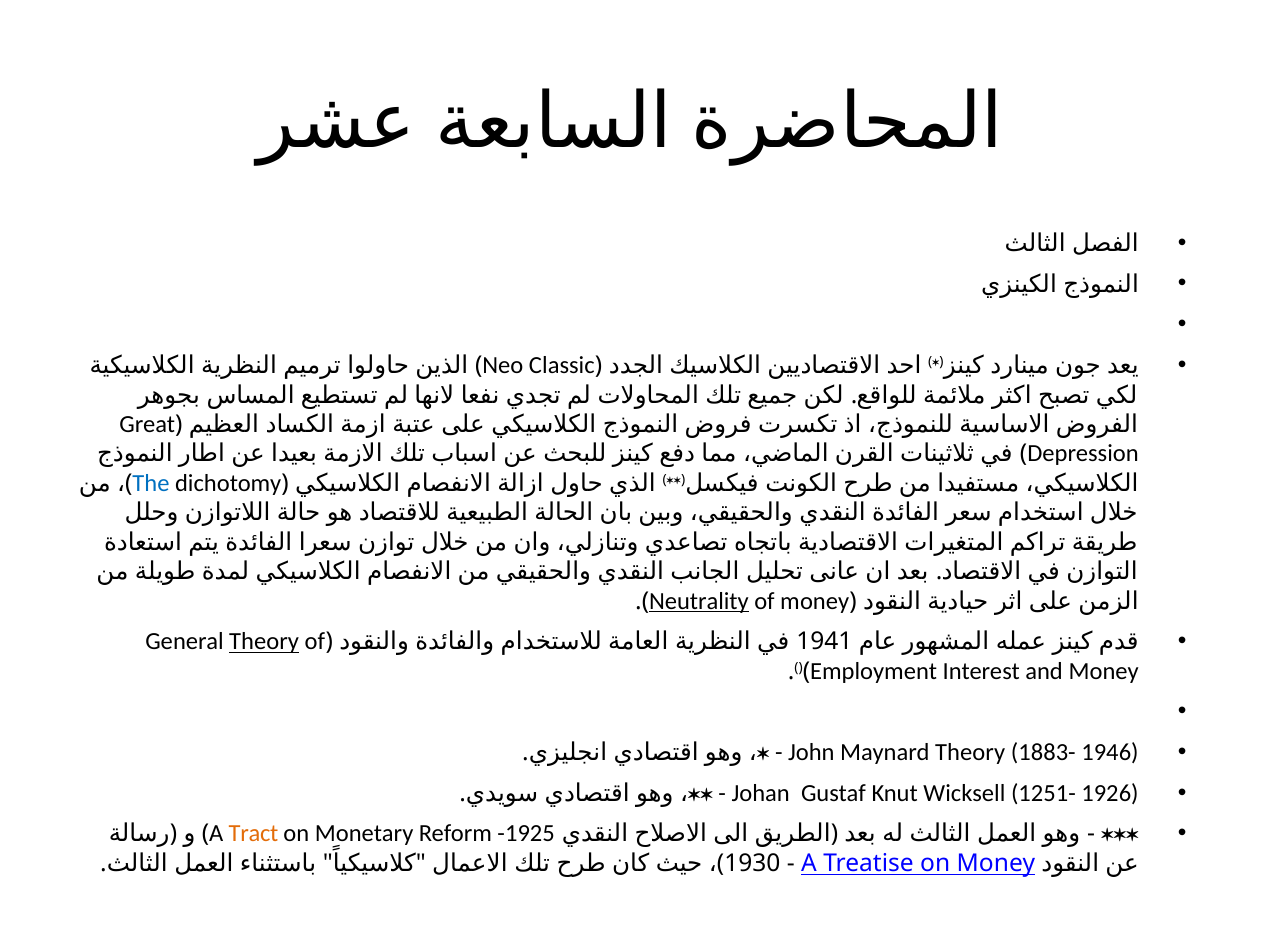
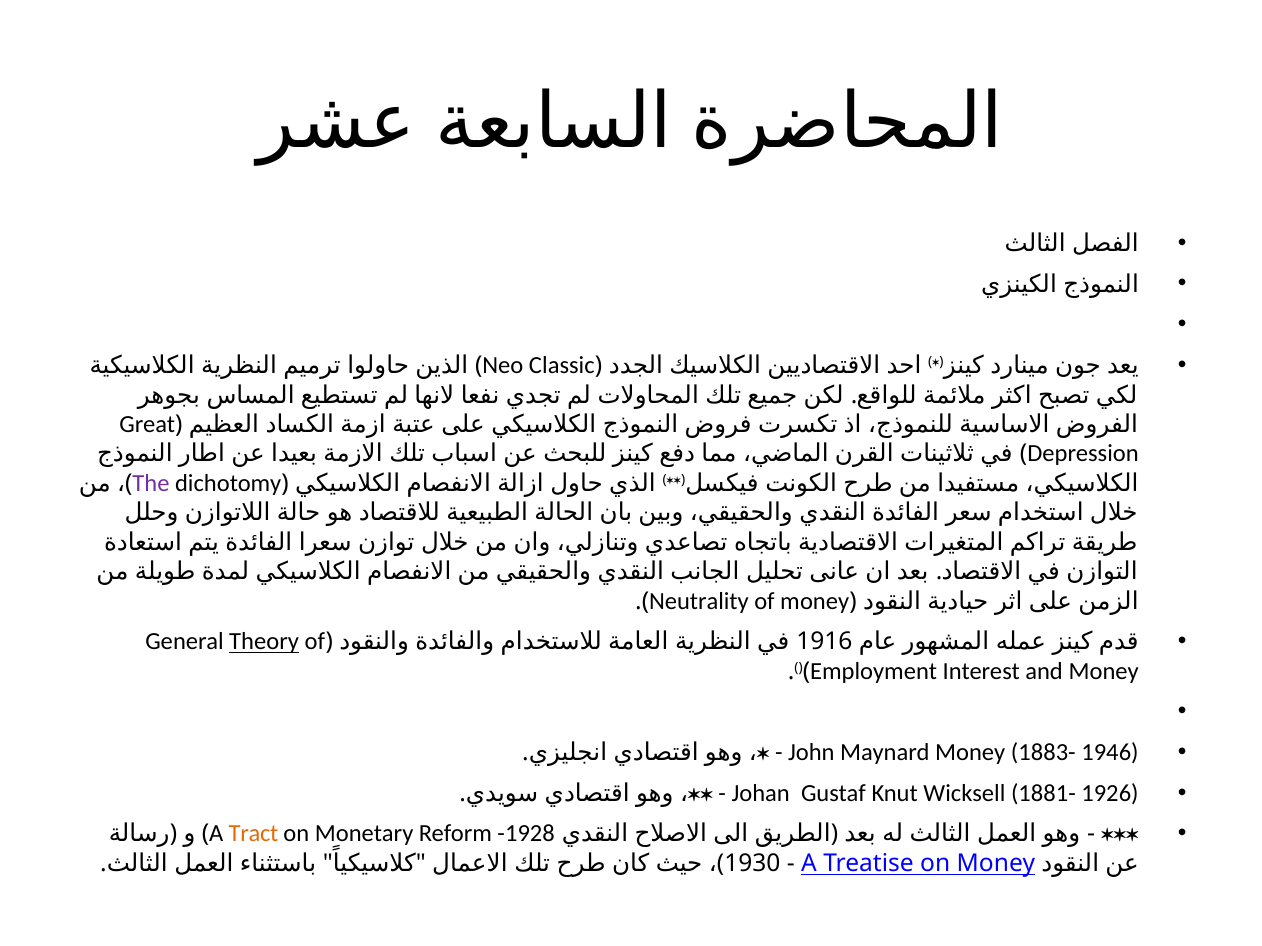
The colour: blue -> purple (151, 484)
Neutrality underline: present -> none (699, 601)
1941: 1941 -> 1916 (824, 642)
Maynard Theory: Theory -> Money (970, 753)
1251-: 1251- -> 1881- (1043, 794)
-1925: -1925 -> -1928 (526, 834)
